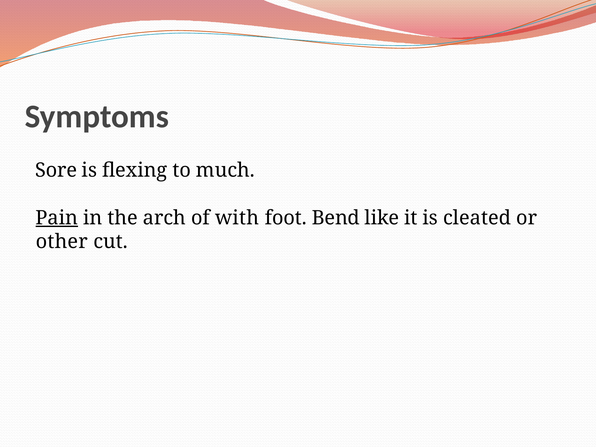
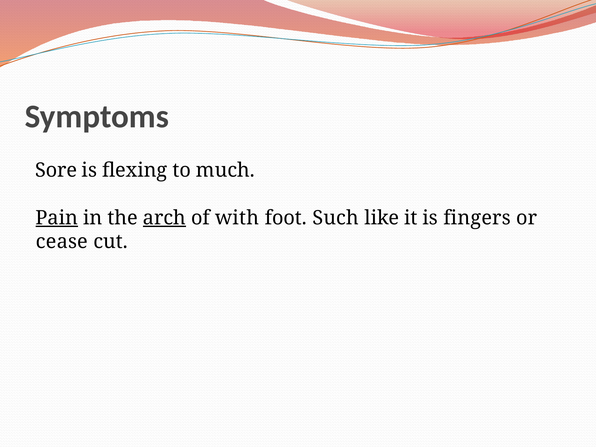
arch underline: none -> present (164, 218)
Bend: Bend -> Such (336, 218)
cleated: cleated -> fingers (477, 218)
other: other -> cease (62, 242)
